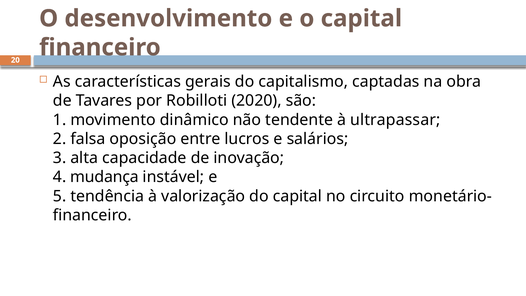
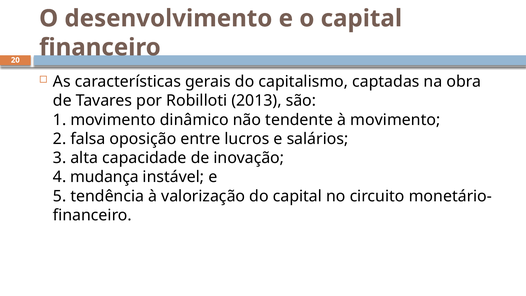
2020: 2020 -> 2013 (257, 101)
à ultrapassar: ultrapassar -> movimento (395, 120)
